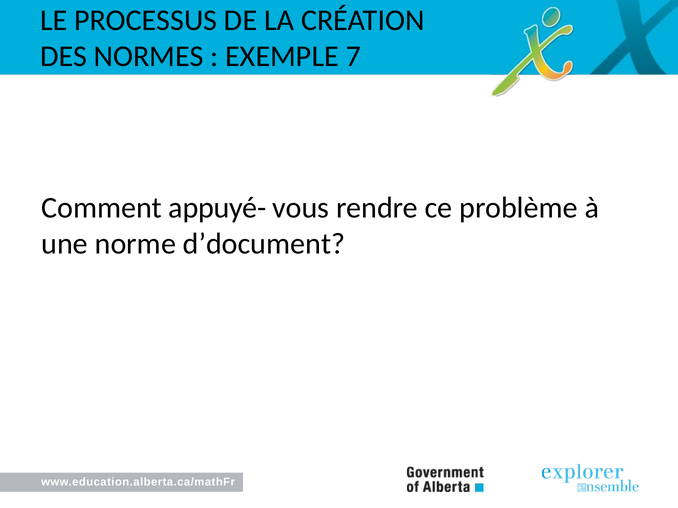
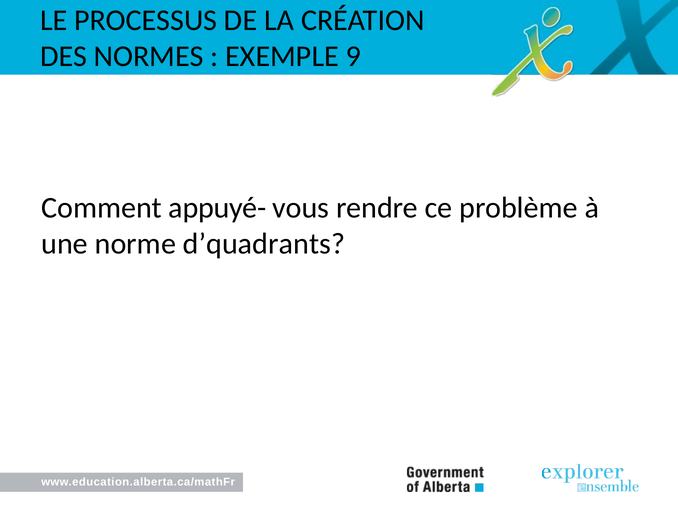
7: 7 -> 9 (353, 56)
d’document: d’document -> d’quadrants (264, 244)
